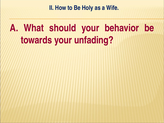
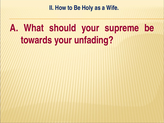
behavior: behavior -> supreme (122, 28)
